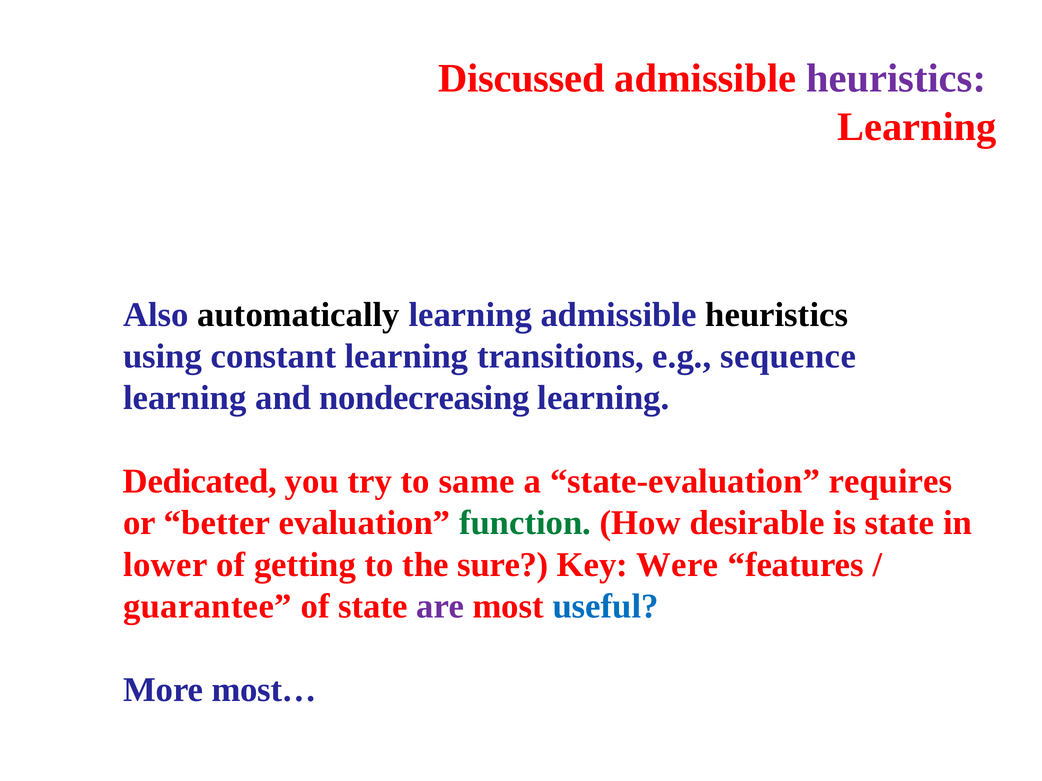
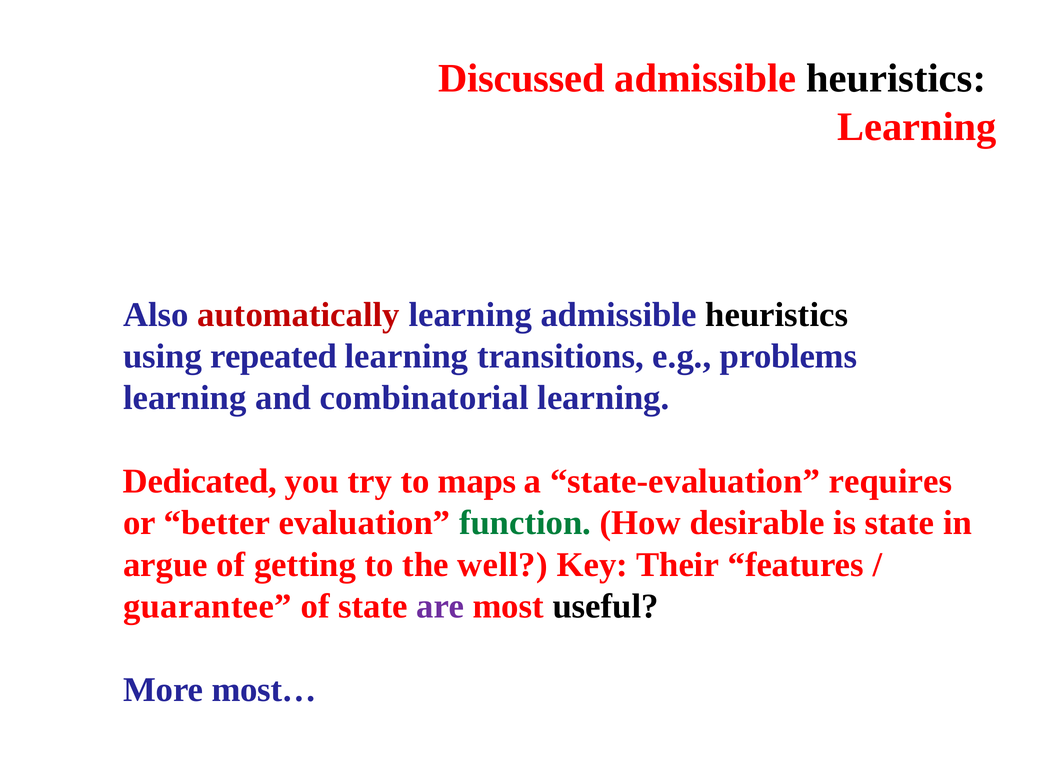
heuristics colour: purple -> black (896, 78)
automatically colour: black -> red (299, 315)
constant: constant -> repeated (274, 357)
sequence: sequence -> problems (789, 357)
nondecreasing: nondecreasing -> combinatorial (424, 398)
same: same -> maps (477, 482)
lower: lower -> argue (165, 565)
sure: sure -> well (503, 565)
Were: Were -> Their (678, 565)
useful colour: blue -> black (606, 607)
